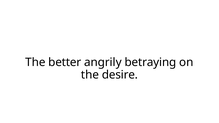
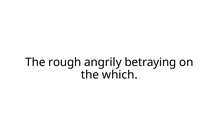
better: better -> rough (65, 62)
desire: desire -> which (120, 75)
